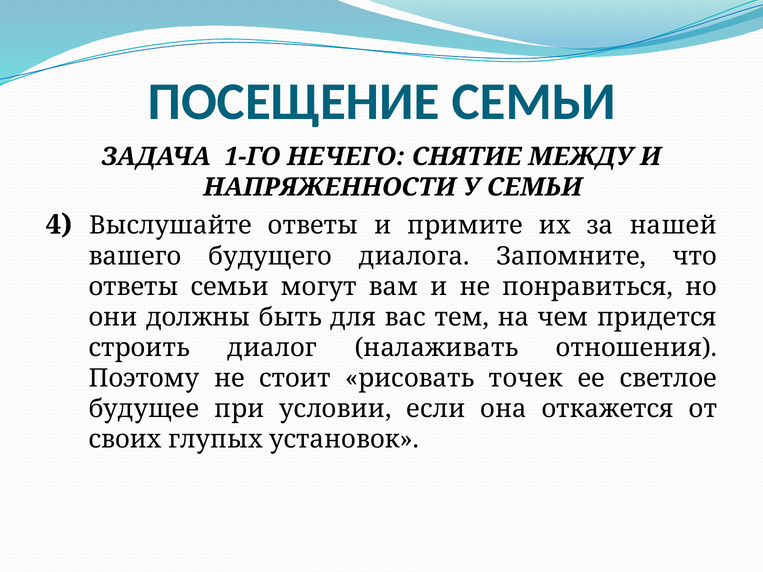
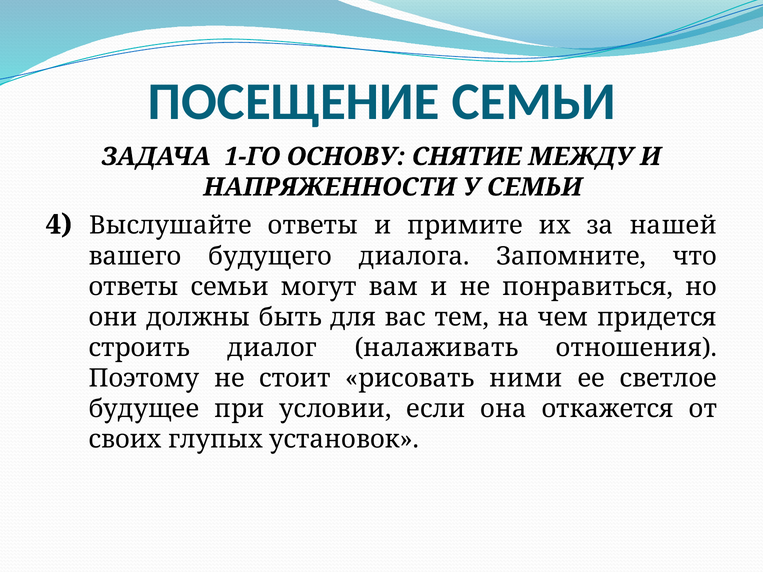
НЕЧЕГО: НЕЧЕГО -> ОСНОВУ (346, 157)
точек: точек -> ними (526, 378)
